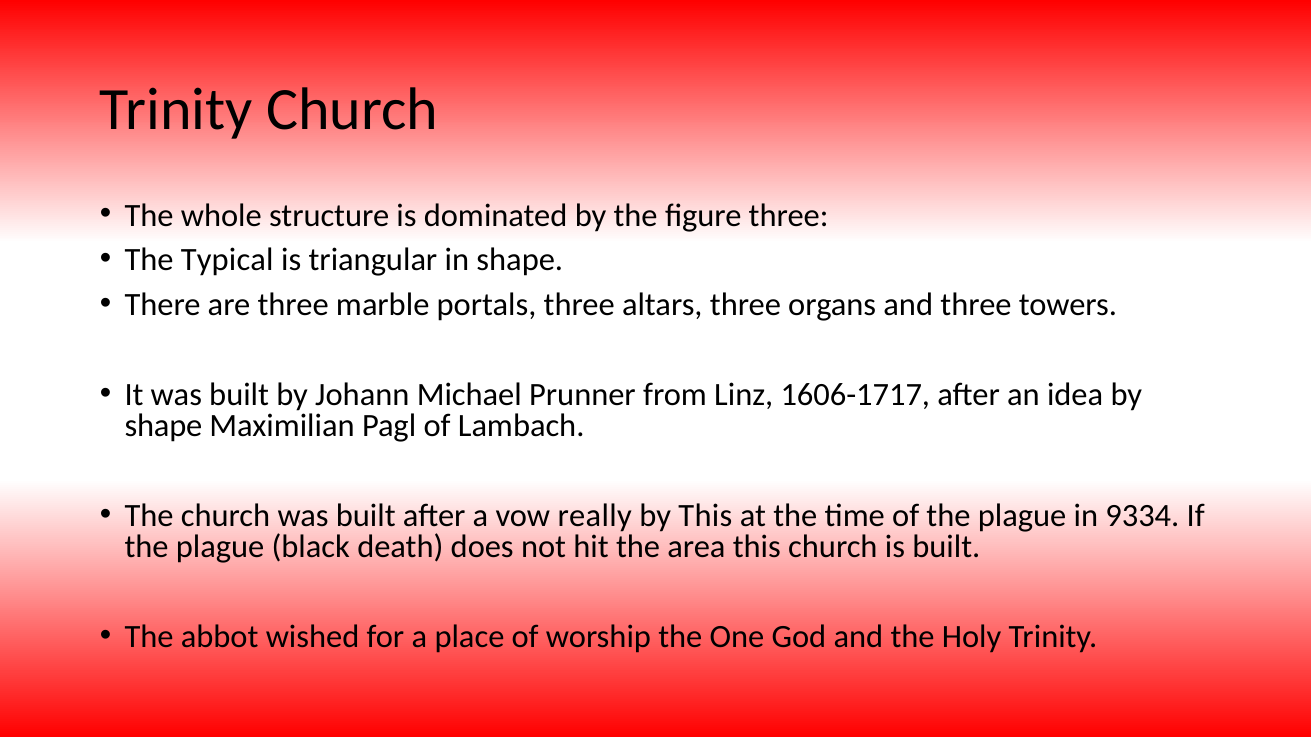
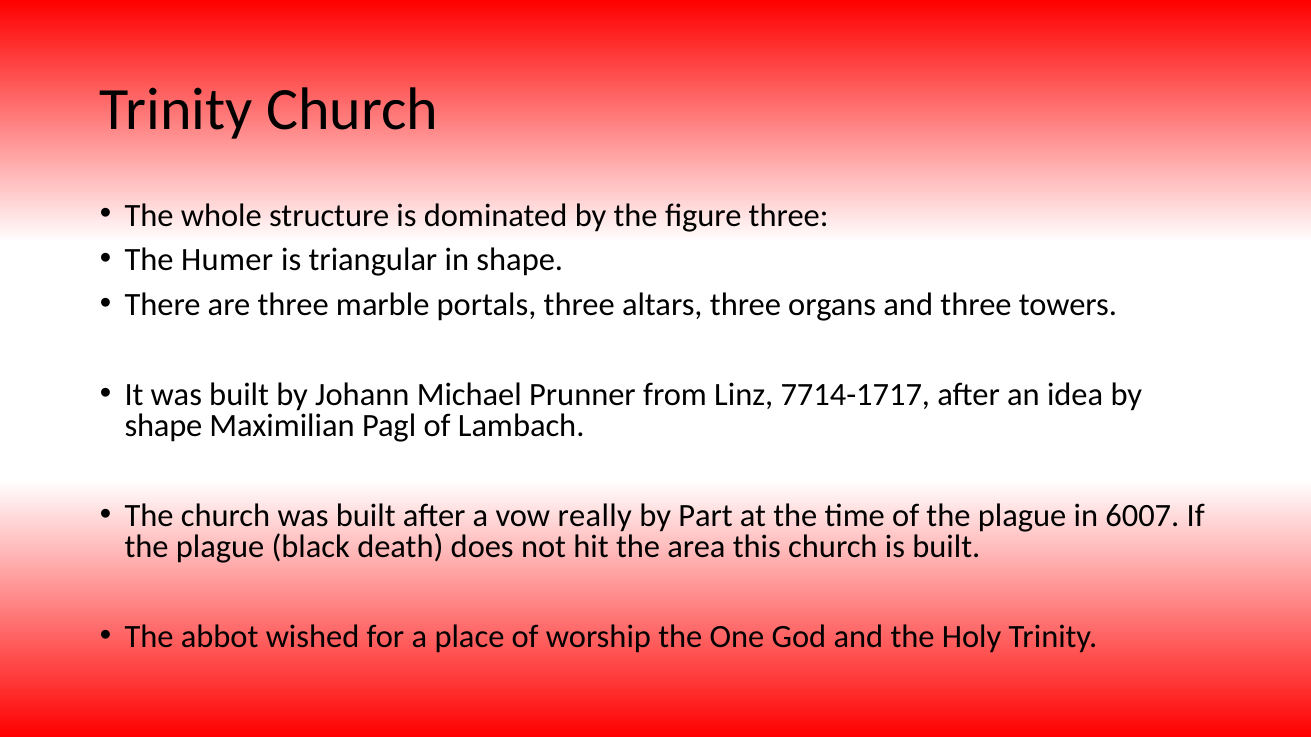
Typical: Typical -> Humer (227, 260)
1606-1717: 1606-1717 -> 7714-1717 (855, 395)
by This: This -> Part (706, 516)
9334: 9334 -> 6007 (1142, 516)
